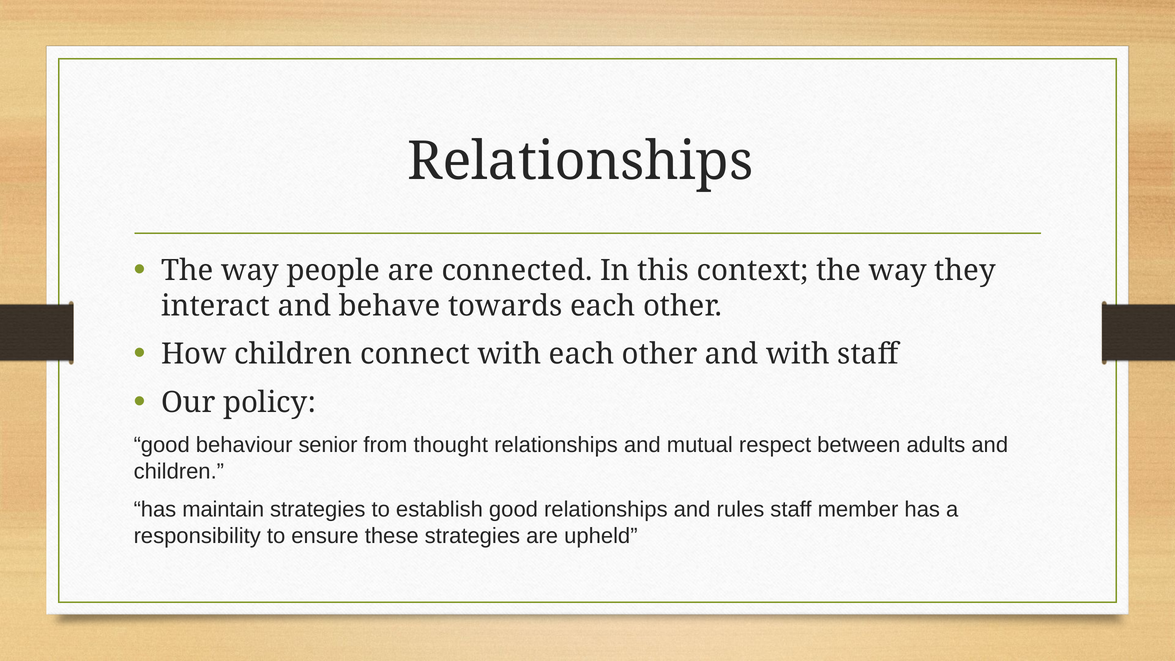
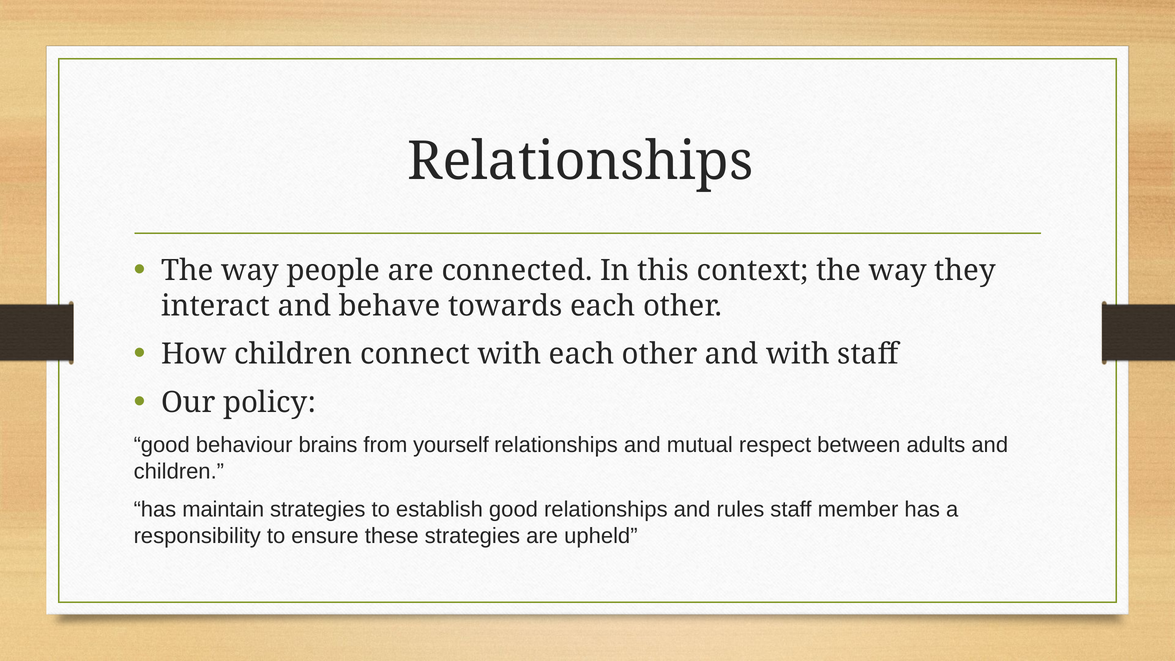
senior: senior -> brains (328, 445)
thought: thought -> yourself (451, 445)
